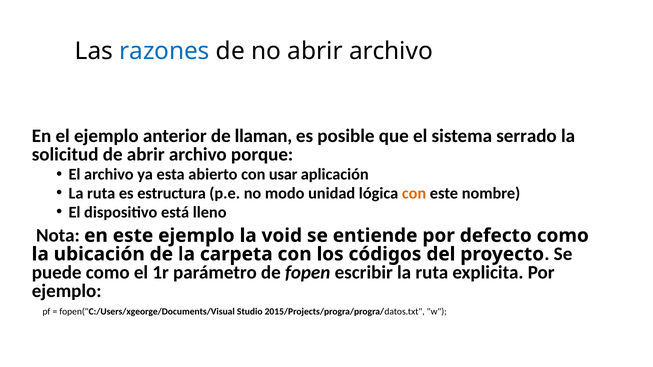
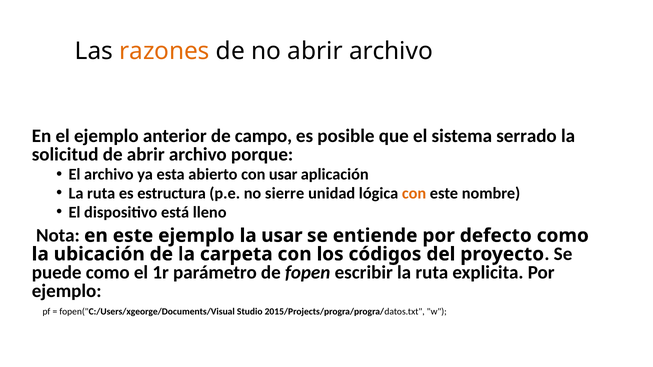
razones colour: blue -> orange (165, 51)
llaman: llaman -> campo (263, 136)
modo: modo -> sierre (285, 194)
la void: void -> usar (282, 236)
